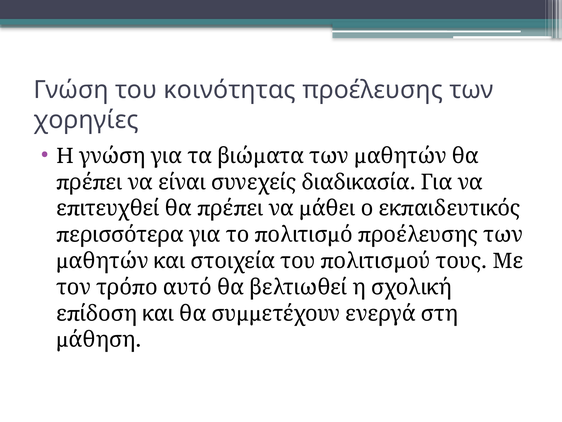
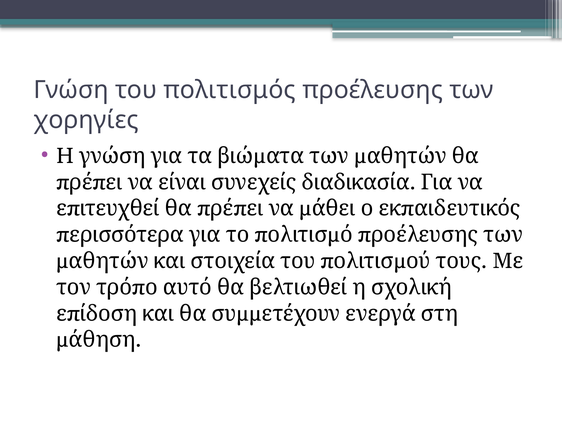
κοινότητας: κοινότητας -> πολιτισμός (230, 90)
